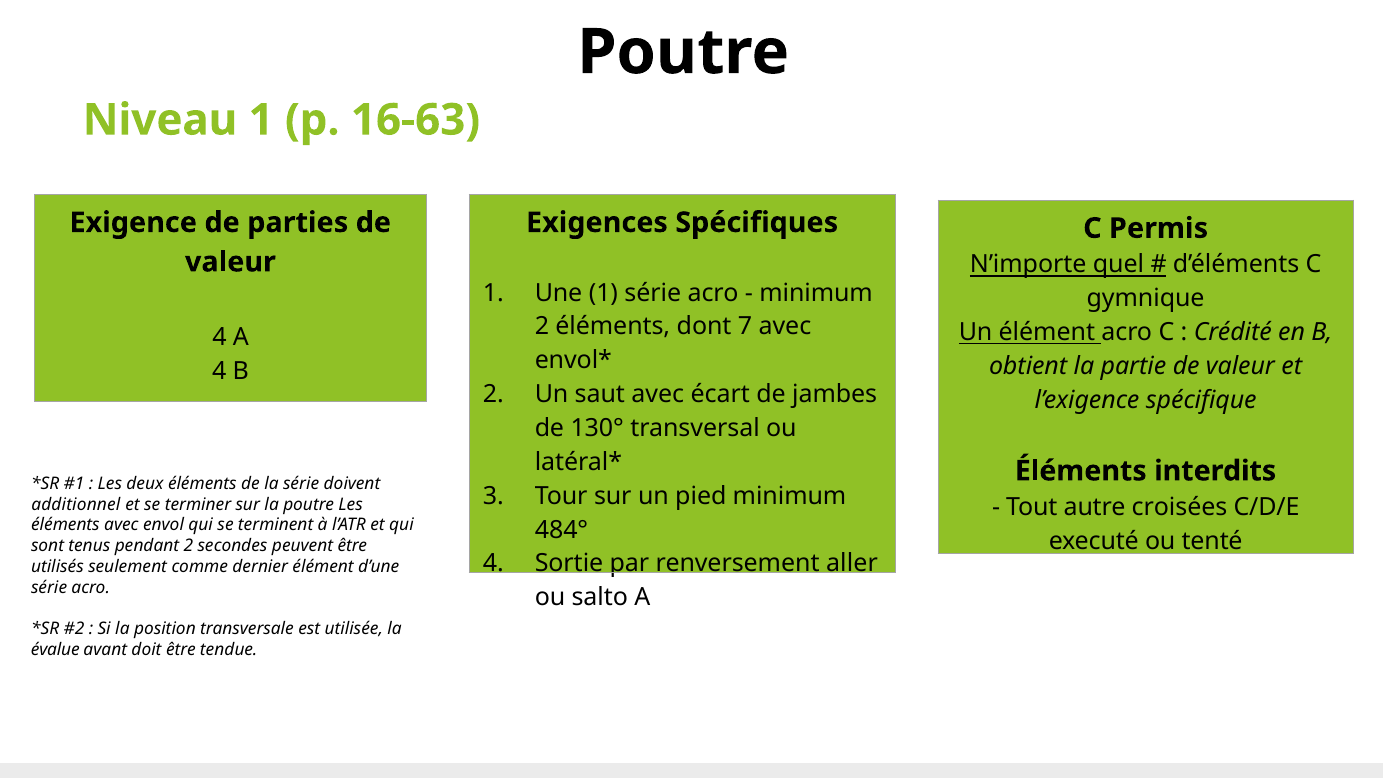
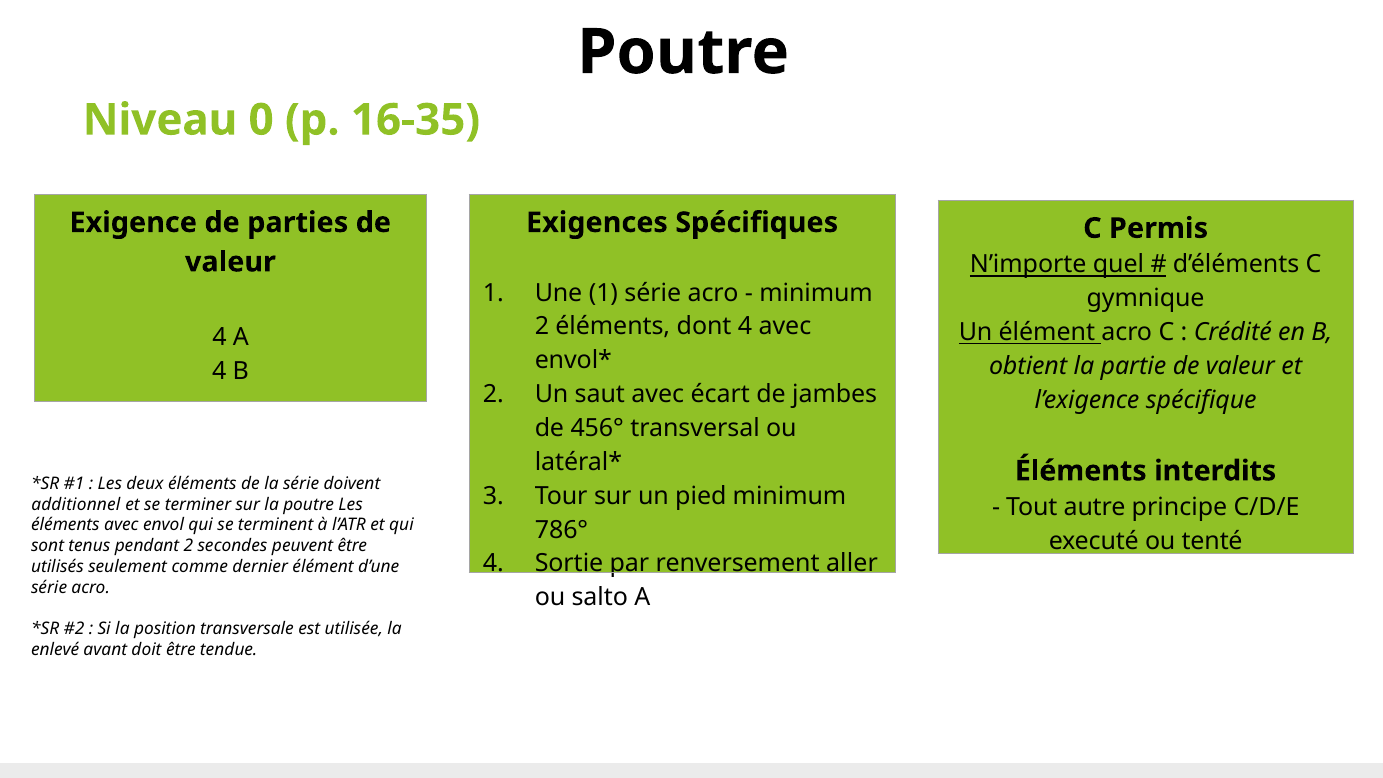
Niveau 1: 1 -> 0 (261, 120)
16-63: 16-63 -> 16-35 (416, 120)
dont 7: 7 -> 4 (745, 327)
130°: 130° -> 456° (597, 428)
croisées: croisées -> principe (1180, 507)
484°: 484° -> 786° (561, 530)
évalue: évalue -> enlevé (55, 650)
